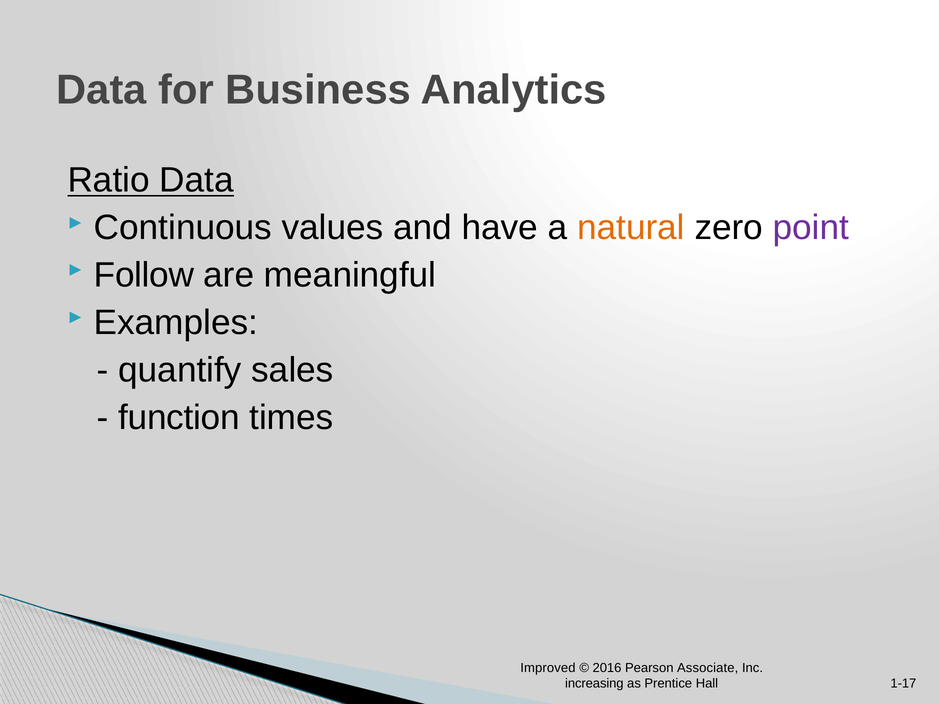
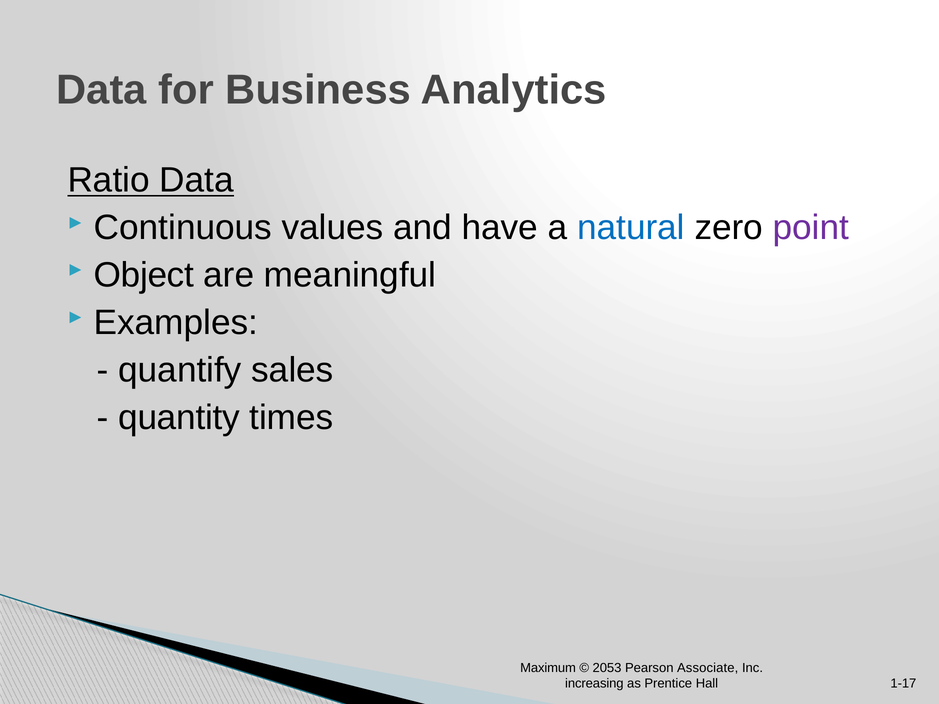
natural colour: orange -> blue (631, 228)
Follow: Follow -> Object (144, 275)
function: function -> quantity (179, 418)
Improved: Improved -> Maximum (548, 668)
2016: 2016 -> 2053 (607, 668)
